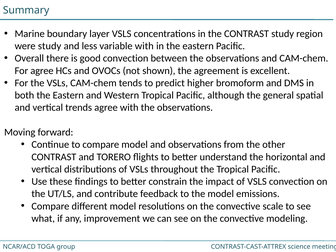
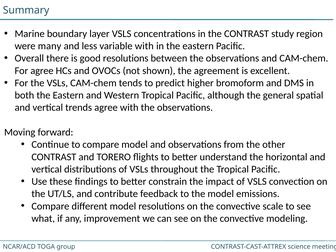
were study: study -> many (50, 46)
good convection: convection -> resolutions (126, 58)
